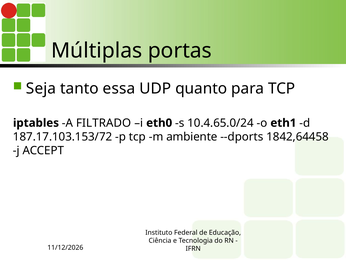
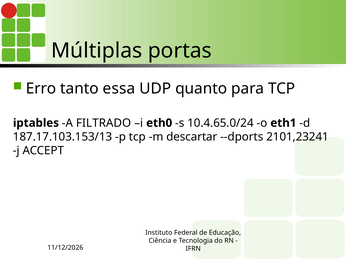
Seja: Seja -> Erro (41, 88)
187.17.103.153/72: 187.17.103.153/72 -> 187.17.103.153/13 (63, 137)
ambiente: ambiente -> descartar (192, 137)
1842,64458: 1842,64458 -> 2101,23241 (298, 137)
